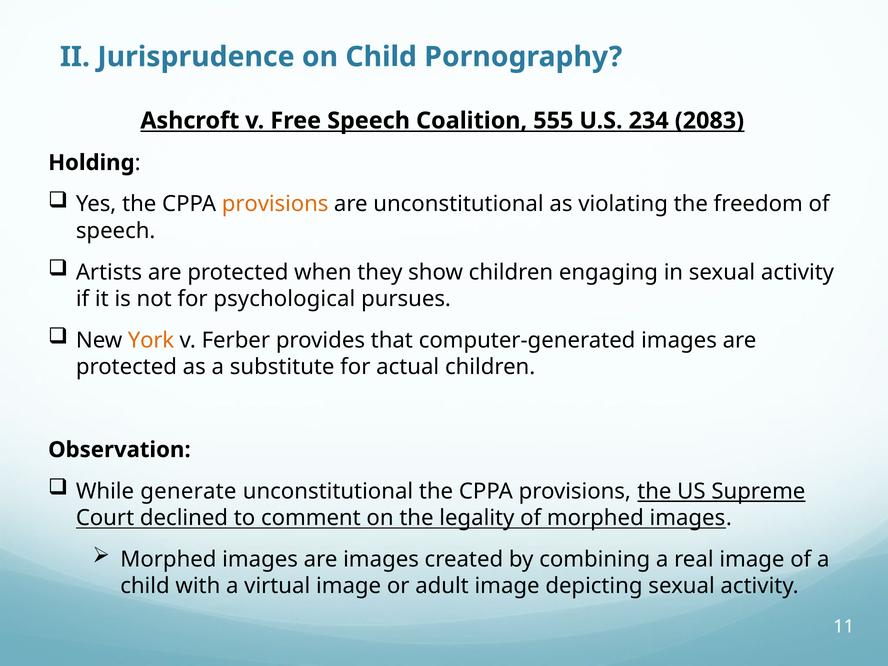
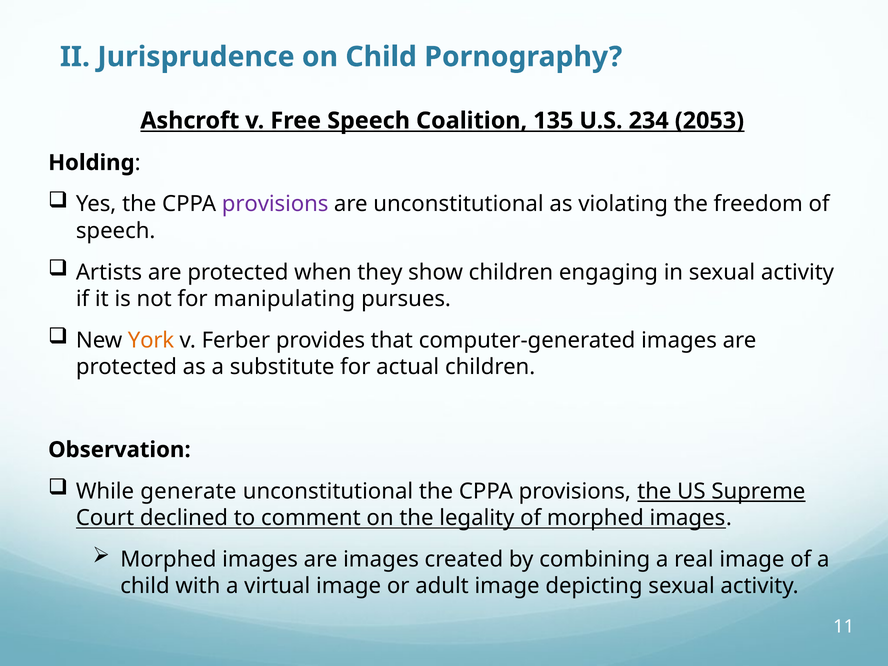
555: 555 -> 135 (553, 121)
2083: 2083 -> 2053 (709, 121)
provisions colour: orange -> purple (275, 204)
psychological: psychological -> manipulating (284, 299)
